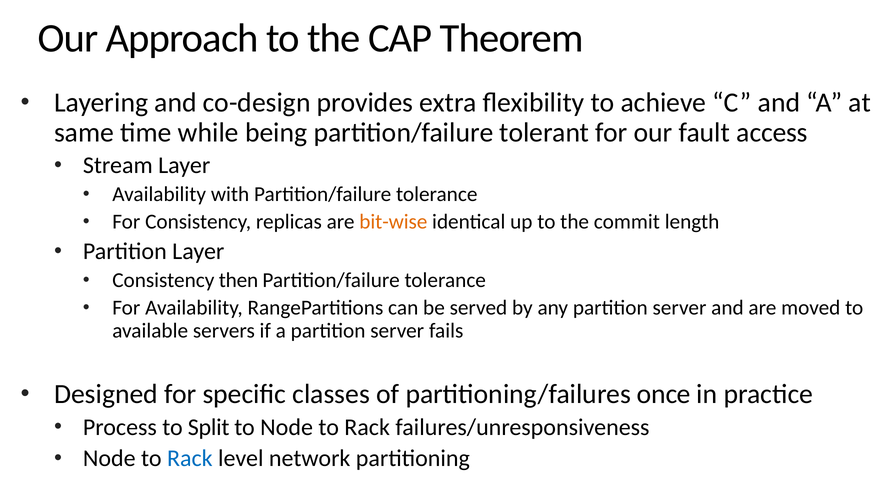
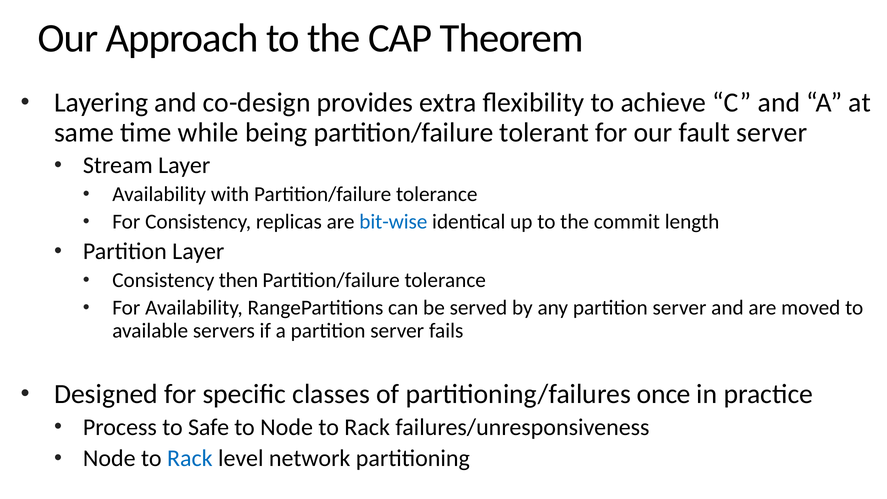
fault access: access -> server (772, 132)
bit-wise colour: orange -> blue (393, 222)
Split: Split -> Safe (209, 427)
